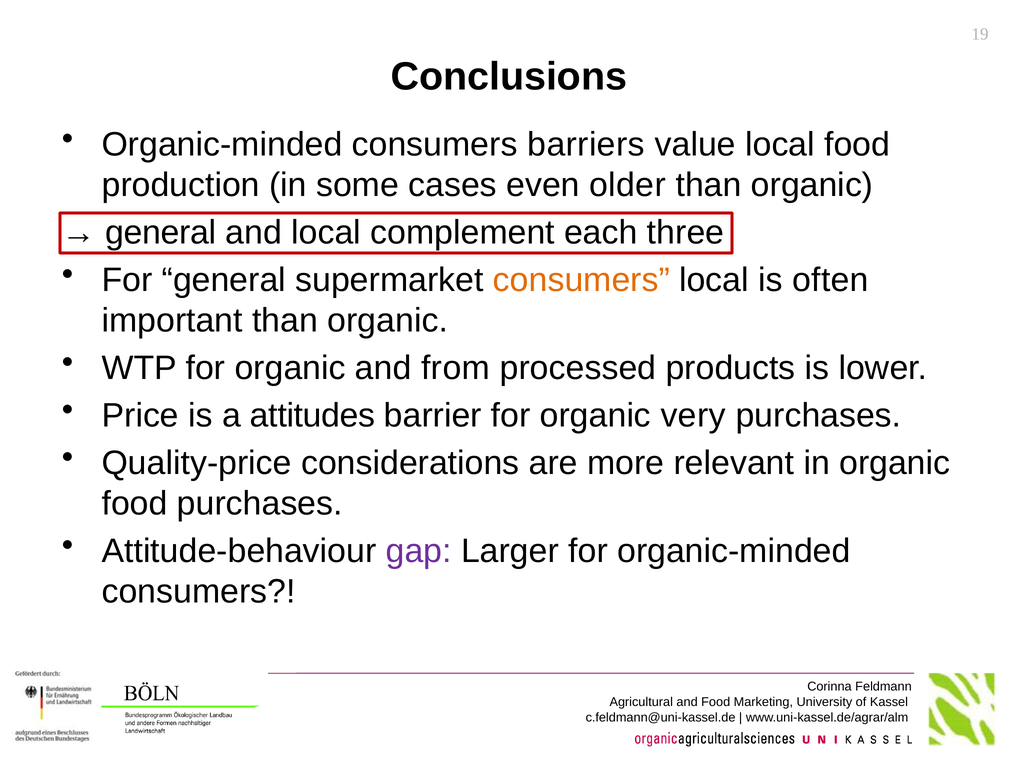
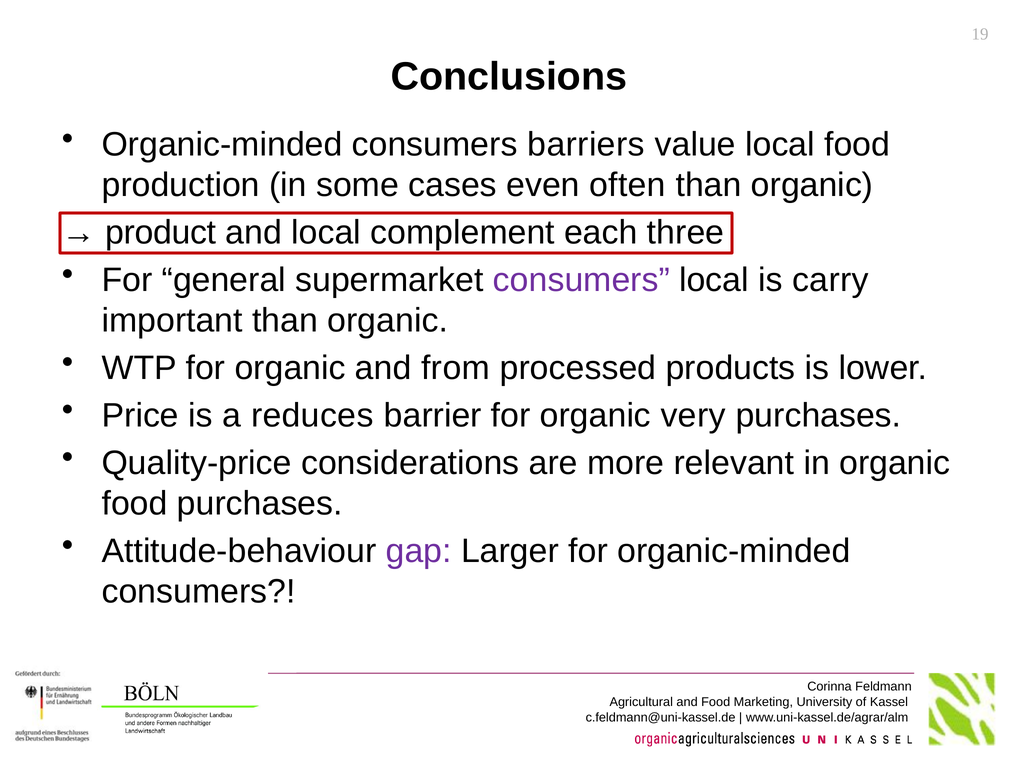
older: older -> often (627, 185)
general: general -> product (161, 233)
consumers colour: orange -> purple (581, 280)
often: often -> carry (830, 280)
attitudes: attitudes -> reduces (312, 416)
